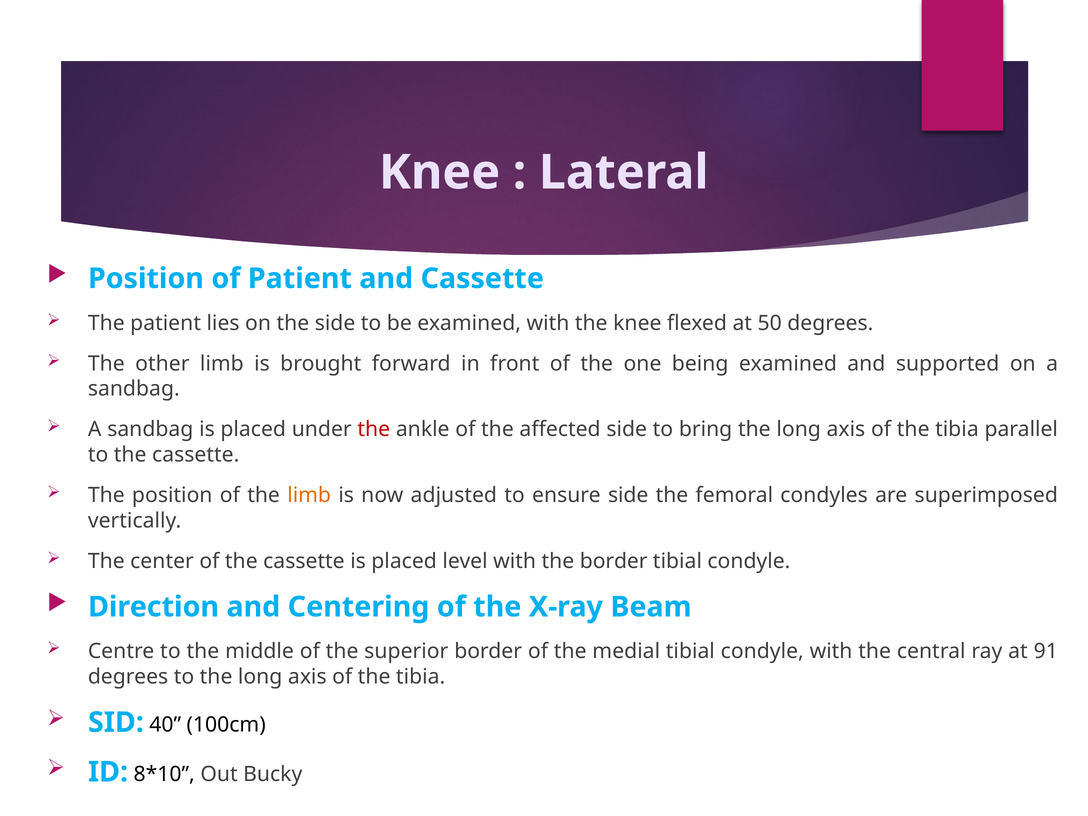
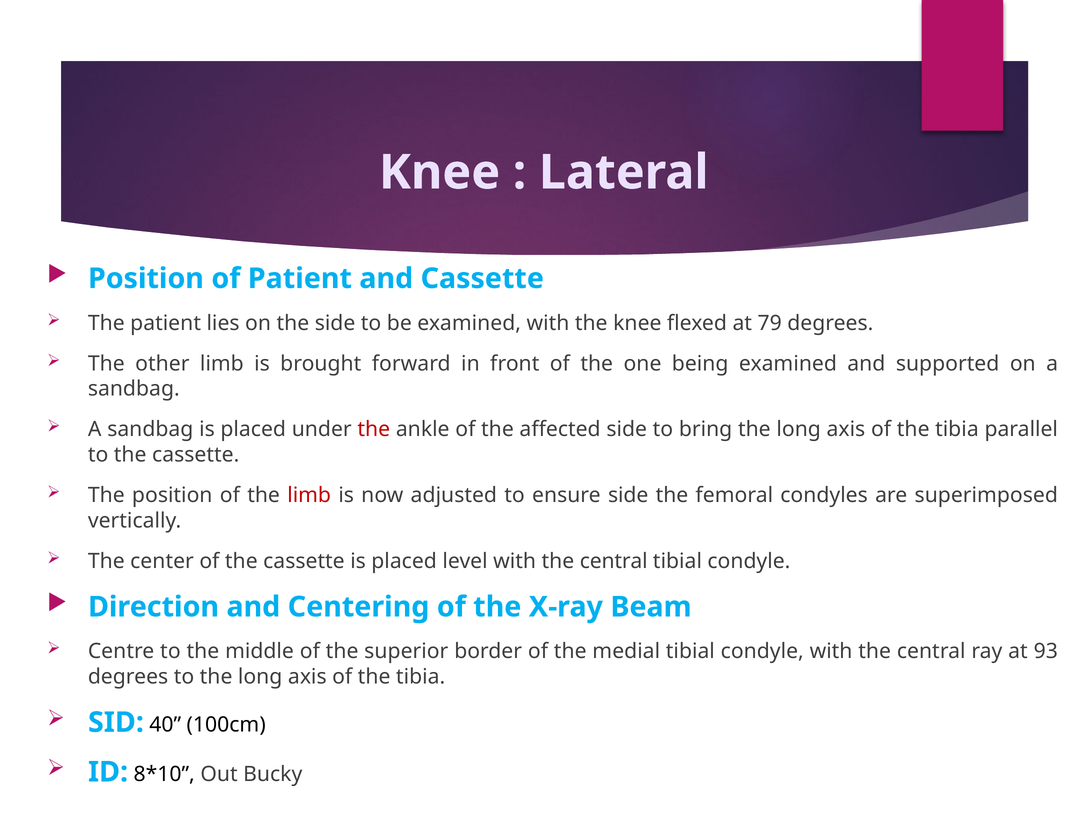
50: 50 -> 79 (770, 323)
limb colour: orange -> red (309, 495)
level with the border: border -> central (614, 561)
91: 91 -> 93 (1046, 651)
